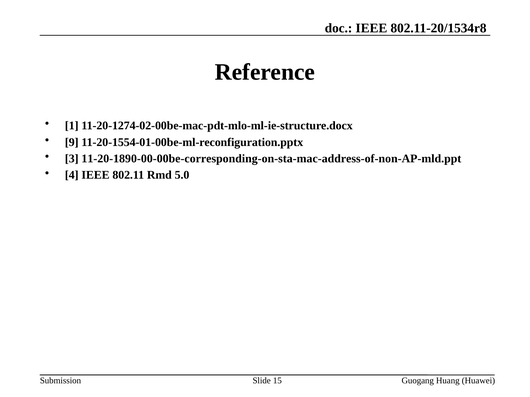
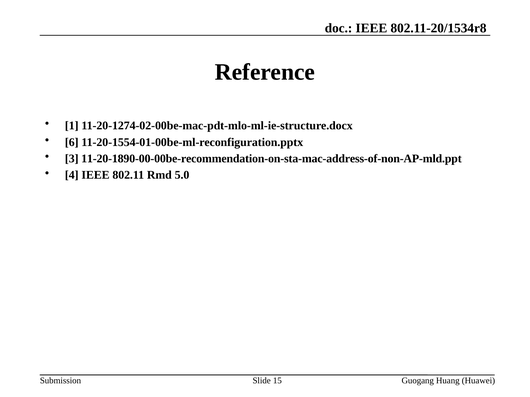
9: 9 -> 6 (72, 142)
11-20-1890-00-00be-corresponding-on-sta-mac-address-of-non-AP-mld.ppt: 11-20-1890-00-00be-corresponding-on-sta-mac-address-of-non-AP-mld.ppt -> 11-20-1890-00-00be-recommendation-on-sta-mac-address-of-non-AP-mld.ppt (271, 159)
